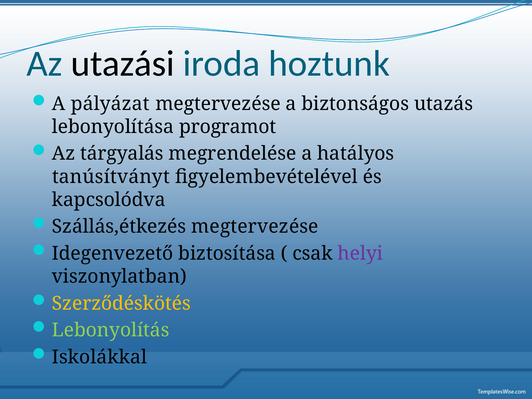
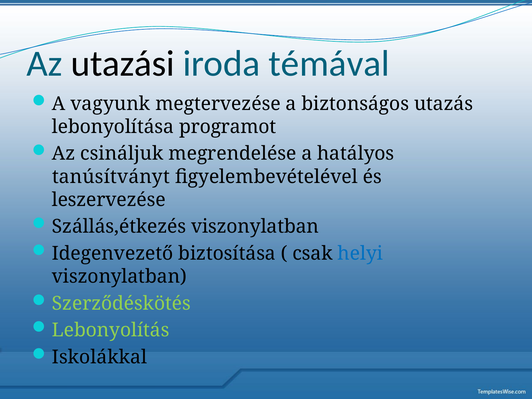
hoztunk: hoztunk -> témával (329, 64)
pályázat: pályázat -> vagyunk (110, 104)
tárgyalás: tárgyalás -> csináljuk (122, 154)
kapcsolódva: kapcsolódva -> leszervezése (109, 200)
Szállás,étkezés megtervezése: megtervezése -> viszonylatban (255, 227)
helyi colour: purple -> blue (360, 253)
Szerződéskötés colour: yellow -> light green (121, 303)
